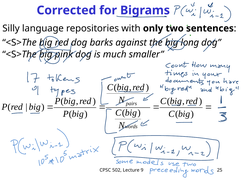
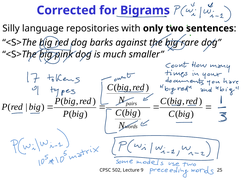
long: long -> rare (190, 43)
